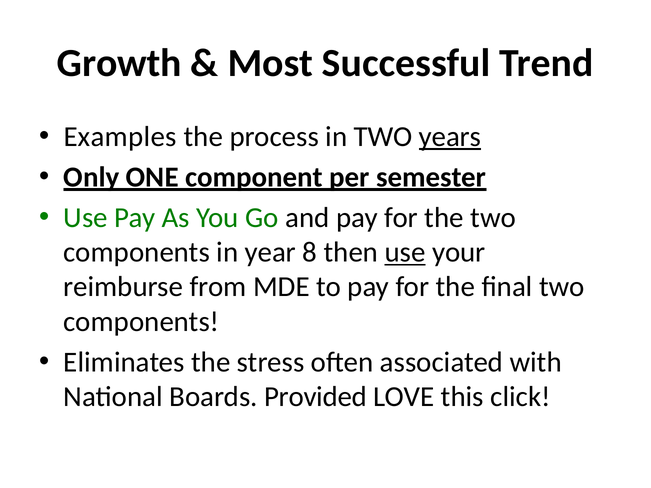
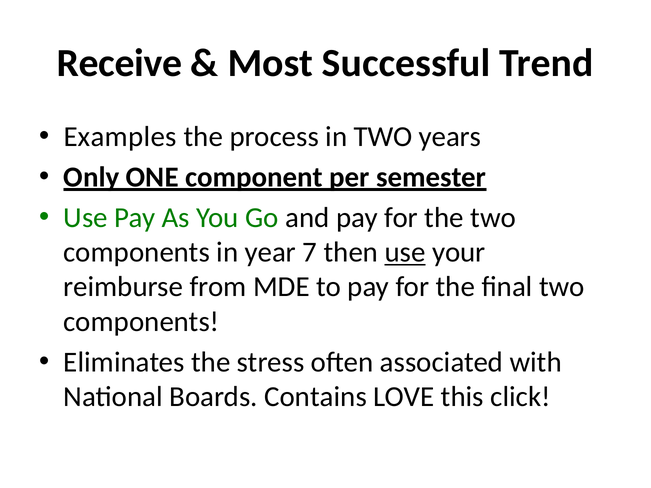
Growth: Growth -> Receive (119, 63)
years underline: present -> none (450, 137)
8: 8 -> 7 (310, 252)
Provided: Provided -> Contains (316, 397)
